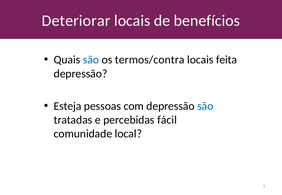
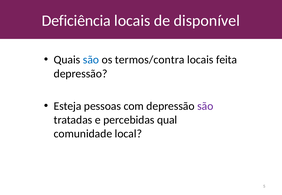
Deteriorar: Deteriorar -> Deficiência (76, 21)
benefícios: benefícios -> disponível (207, 21)
são colour: blue -> purple (205, 106)
fácil: fácil -> qual (167, 120)
